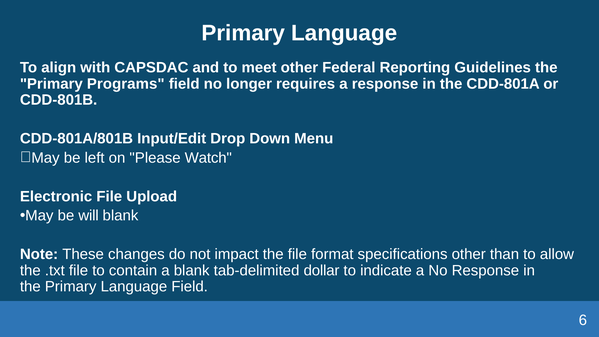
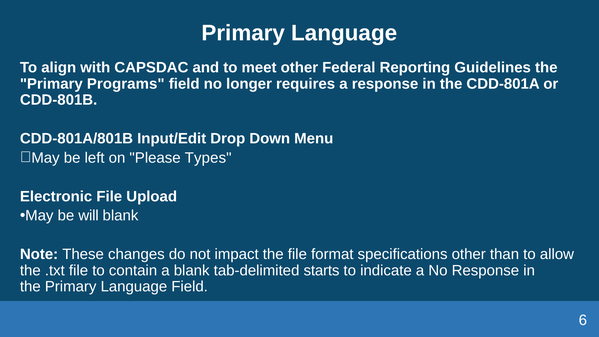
Watch: Watch -> Types (208, 158)
dollar: dollar -> starts (322, 270)
